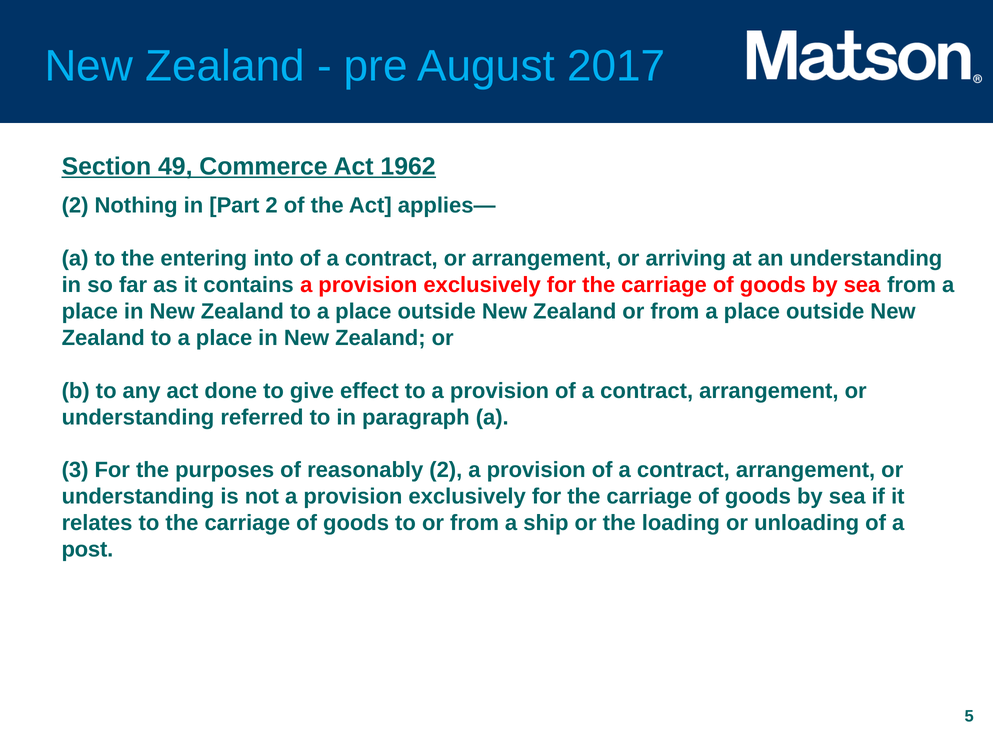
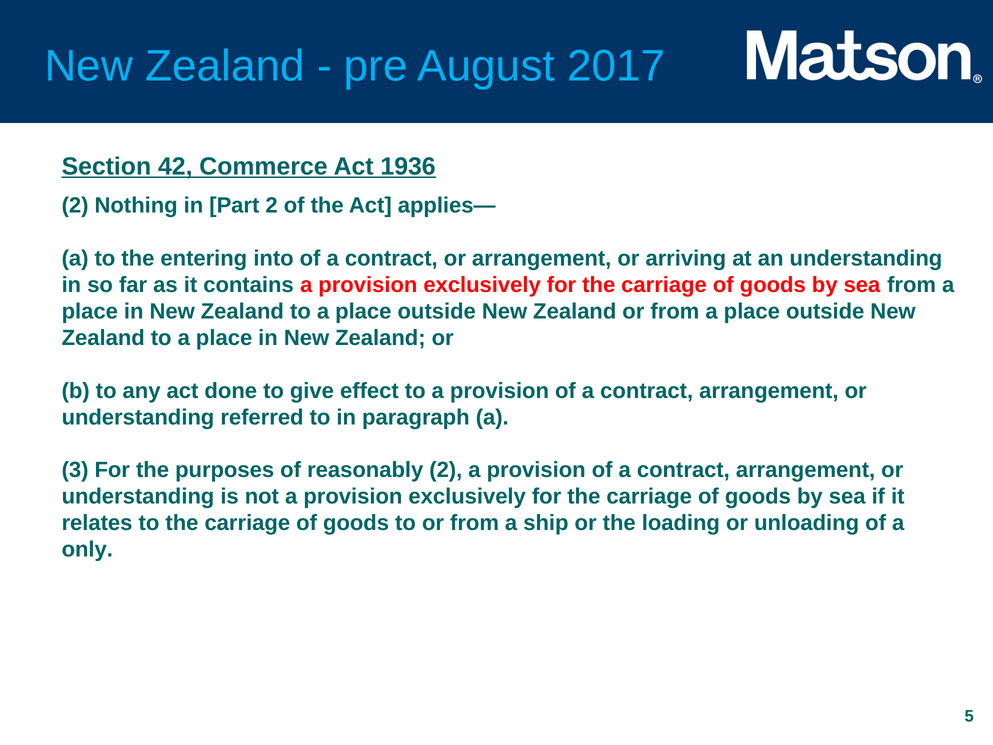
49: 49 -> 42 (175, 166)
1962: 1962 -> 1936 (408, 166)
post: post -> only (87, 549)
